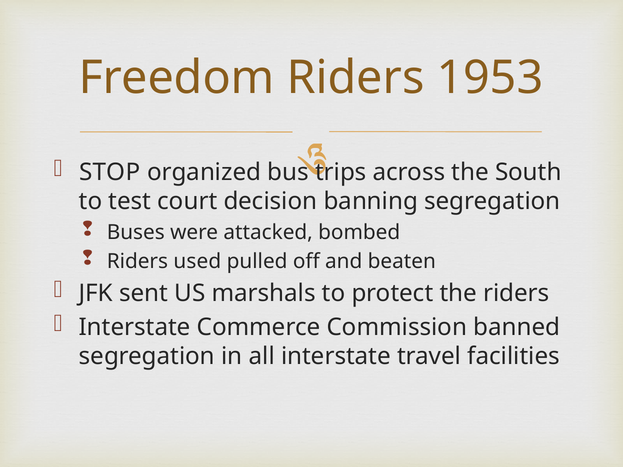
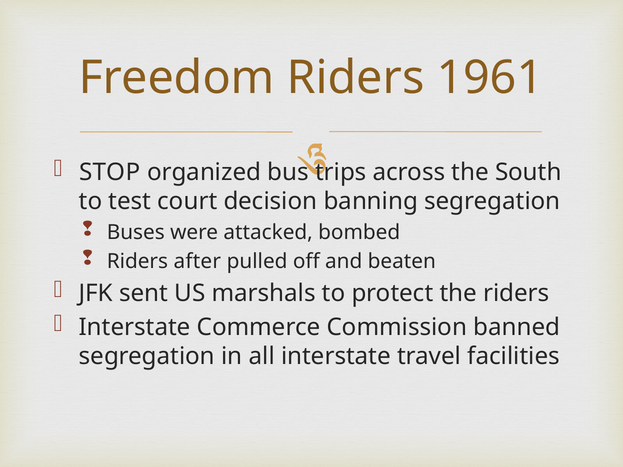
1953: 1953 -> 1961 (490, 78)
used: used -> after (197, 261)
